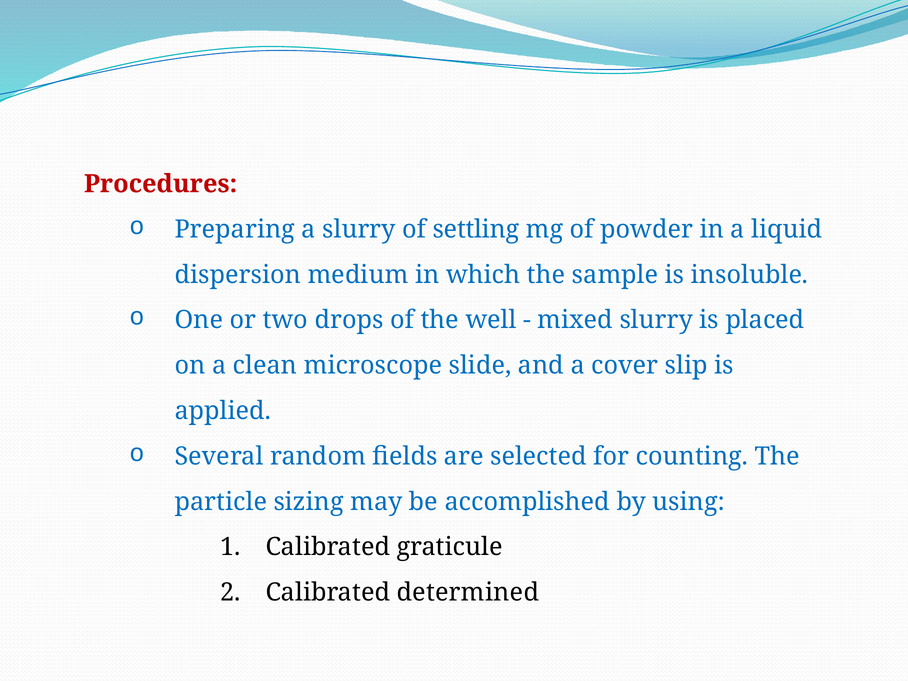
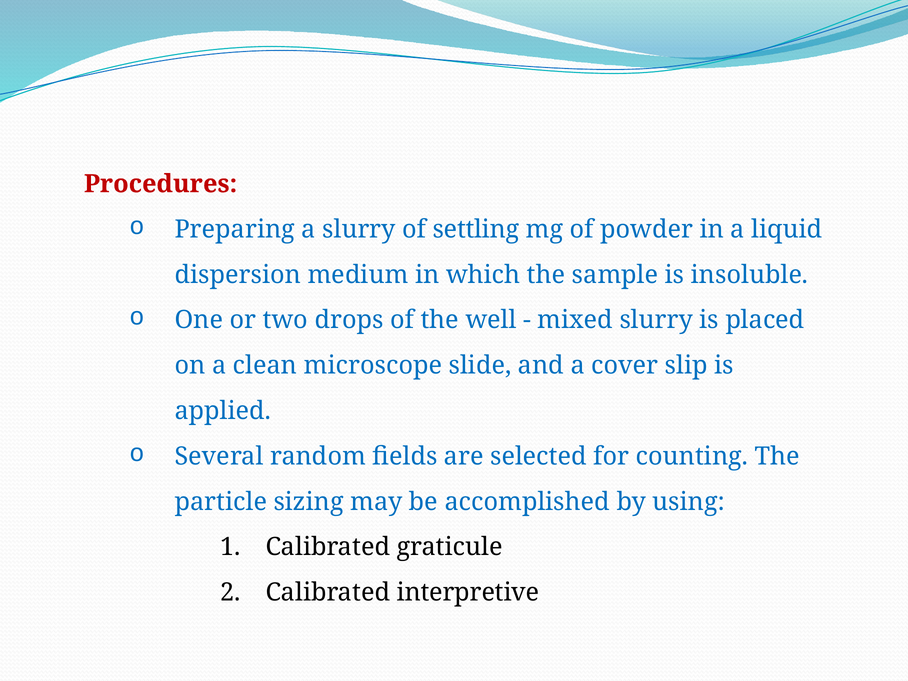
determined: determined -> interpretive (468, 592)
